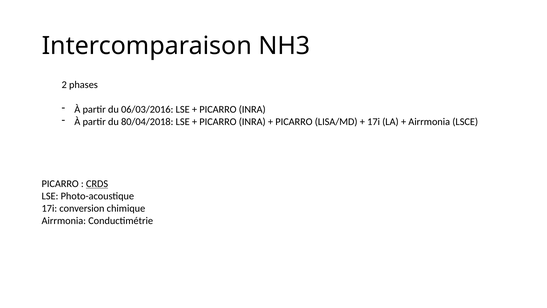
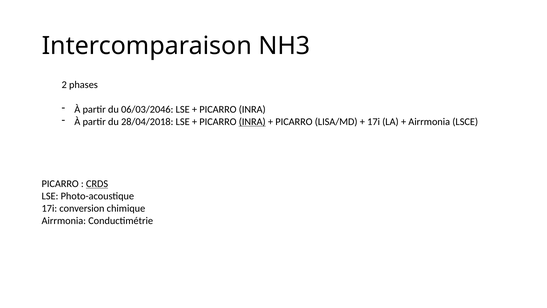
06/03/2016: 06/03/2016 -> 06/03/2046 (147, 109)
80/04/2018: 80/04/2018 -> 28/04/2018 (147, 122)
INRA underline: none -> present (252, 122)
